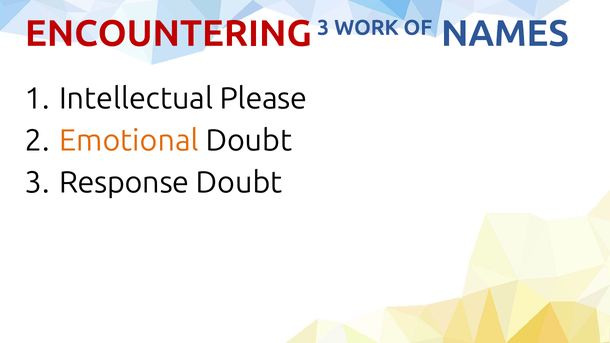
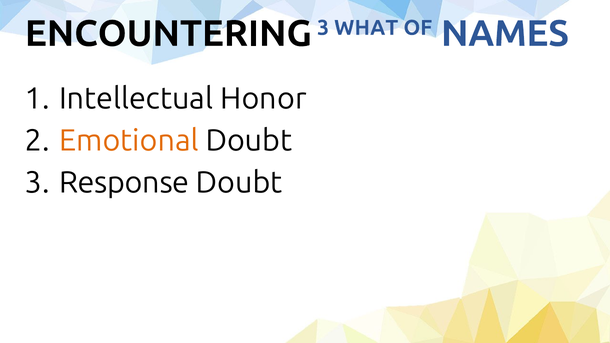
ENCOUNTERING colour: red -> black (168, 34)
WORK: WORK -> WHAT (366, 28)
Please: Please -> Honor (263, 99)
